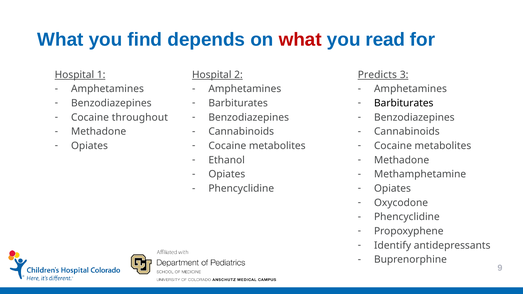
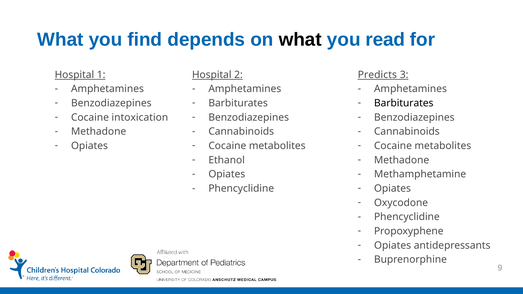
what colour: red -> black (300, 40)
throughout: throughout -> intoxication (140, 118)
Identify: Identify -> Opiates (393, 246)
